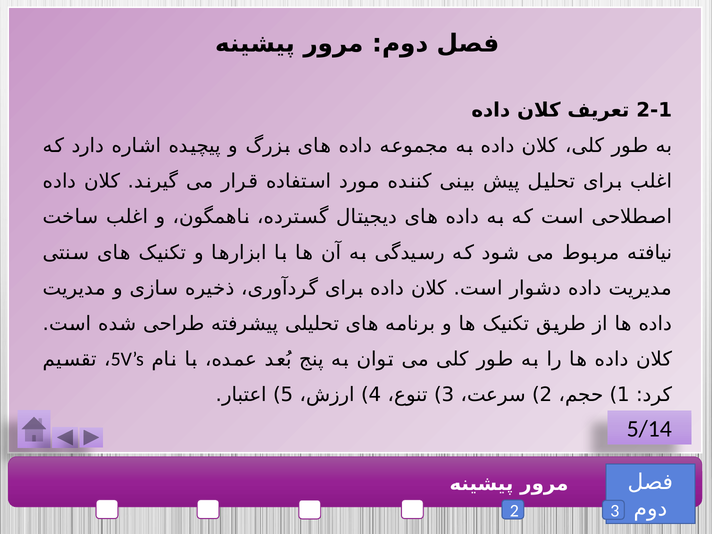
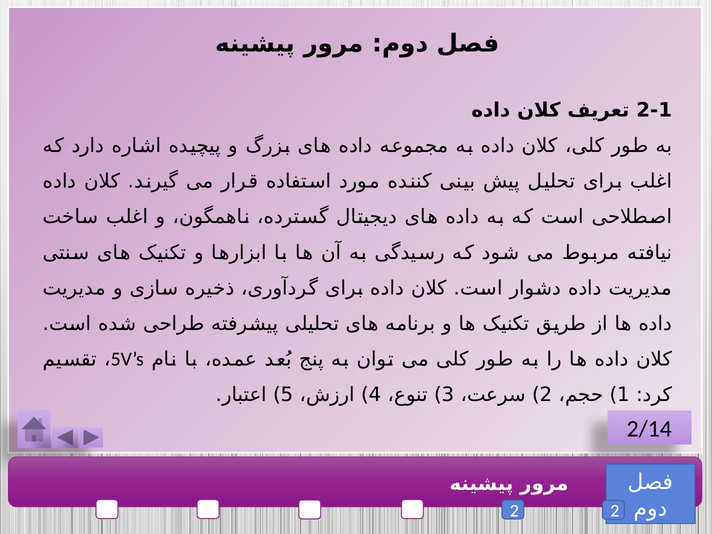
5/14: 5/14 -> 2/14 (649, 429)
2 3: 3 -> 2 (615, 511)
